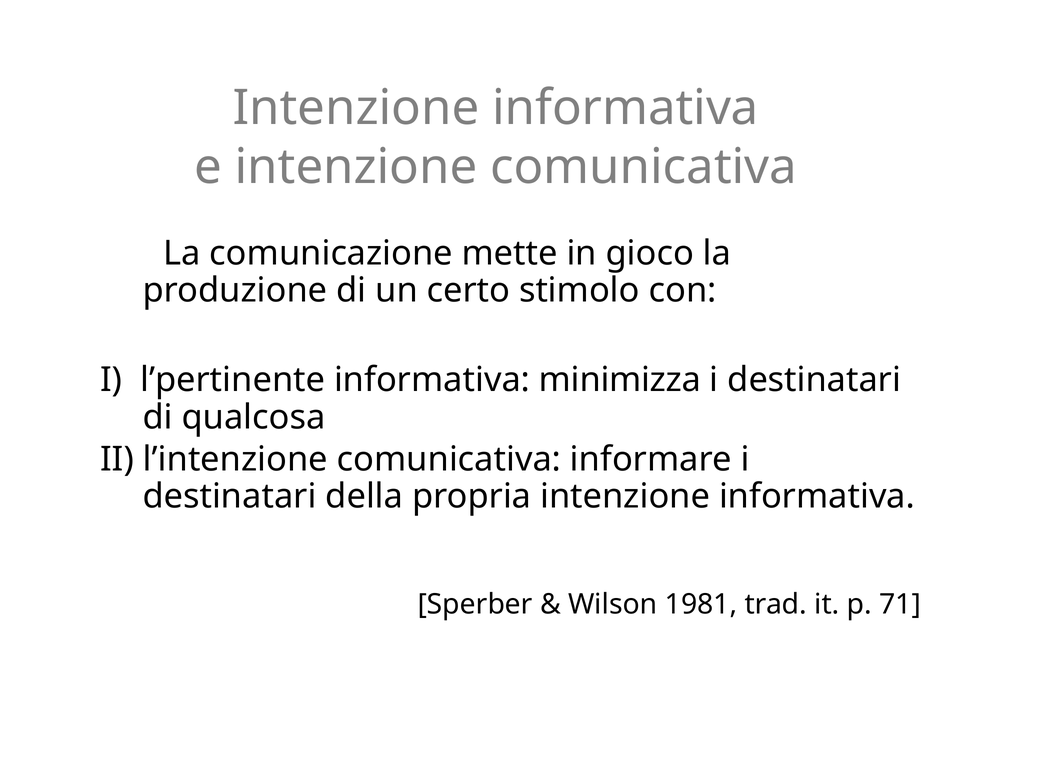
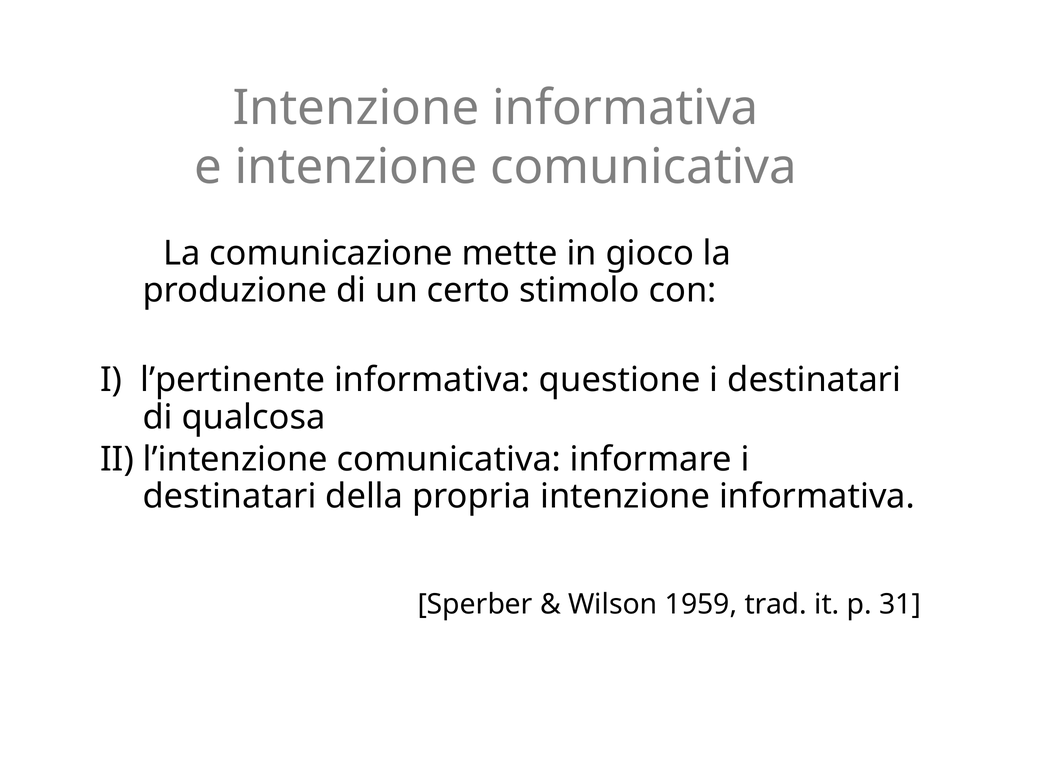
minimizza: minimizza -> questione (620, 380)
1981: 1981 -> 1959 (701, 605)
71: 71 -> 31 (900, 605)
